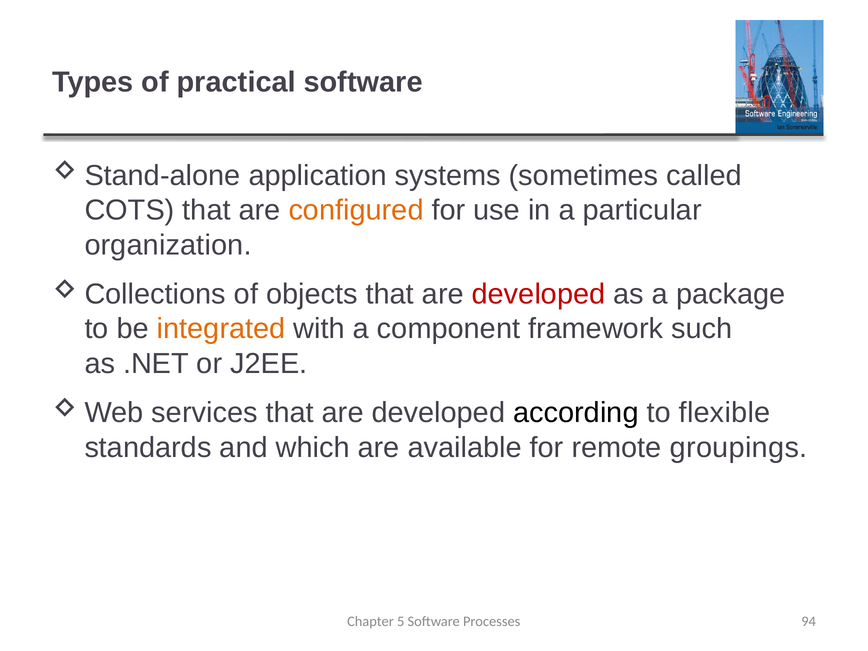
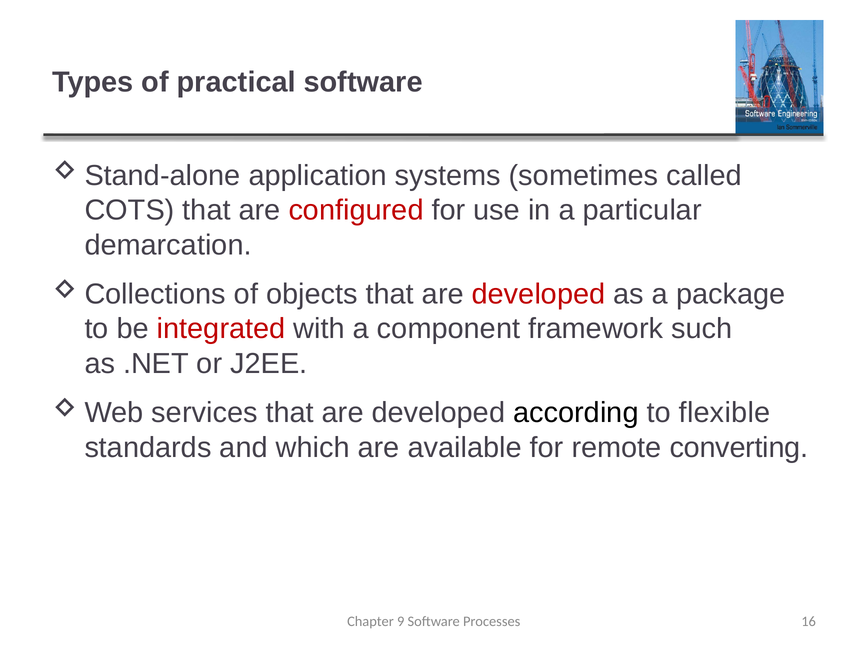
configured colour: orange -> red (356, 210)
organization: organization -> demarcation (168, 245)
integrated colour: orange -> red (221, 329)
groupings: groupings -> converting (739, 448)
5: 5 -> 9 (401, 622)
94: 94 -> 16 (809, 622)
